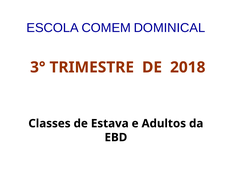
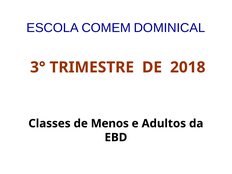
Estava: Estava -> Menos (110, 123)
